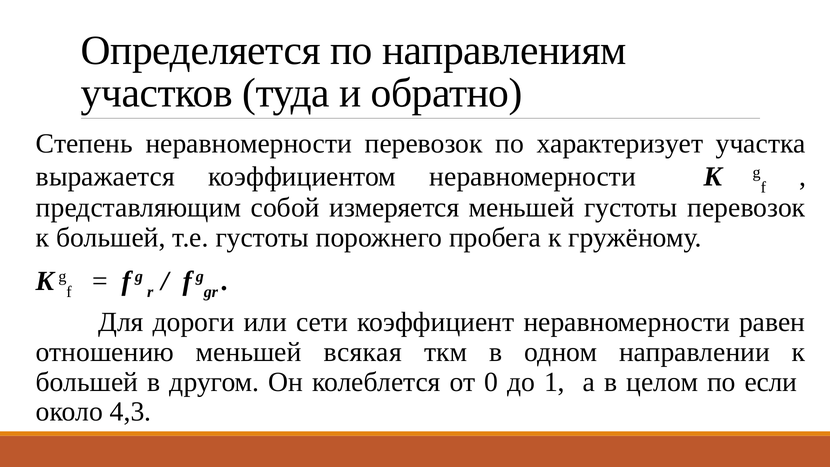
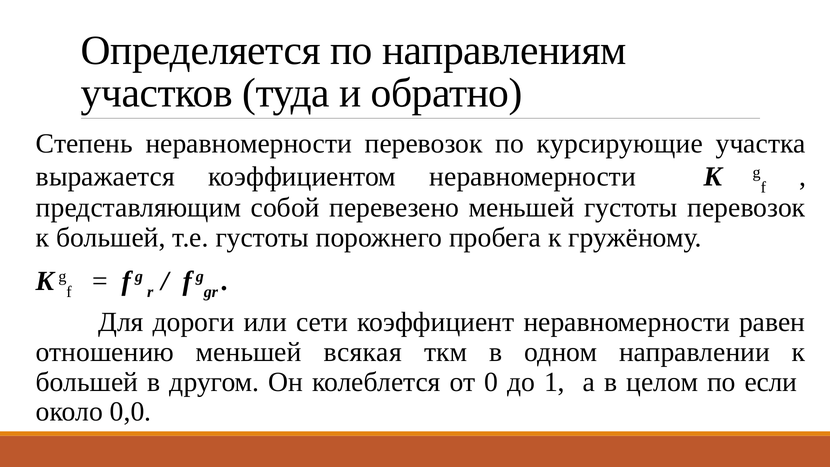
характеризует: характеризует -> курсирующие (620, 144)
измеряется: измеряется -> перевезено (394, 207)
4,3: 4,3 -> 0,0 (131, 412)
